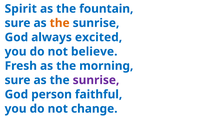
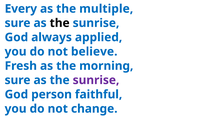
Spirit: Spirit -> Every (21, 9)
fountain: fountain -> multiple (106, 9)
the colour: orange -> black (60, 23)
excited: excited -> applied (99, 37)
